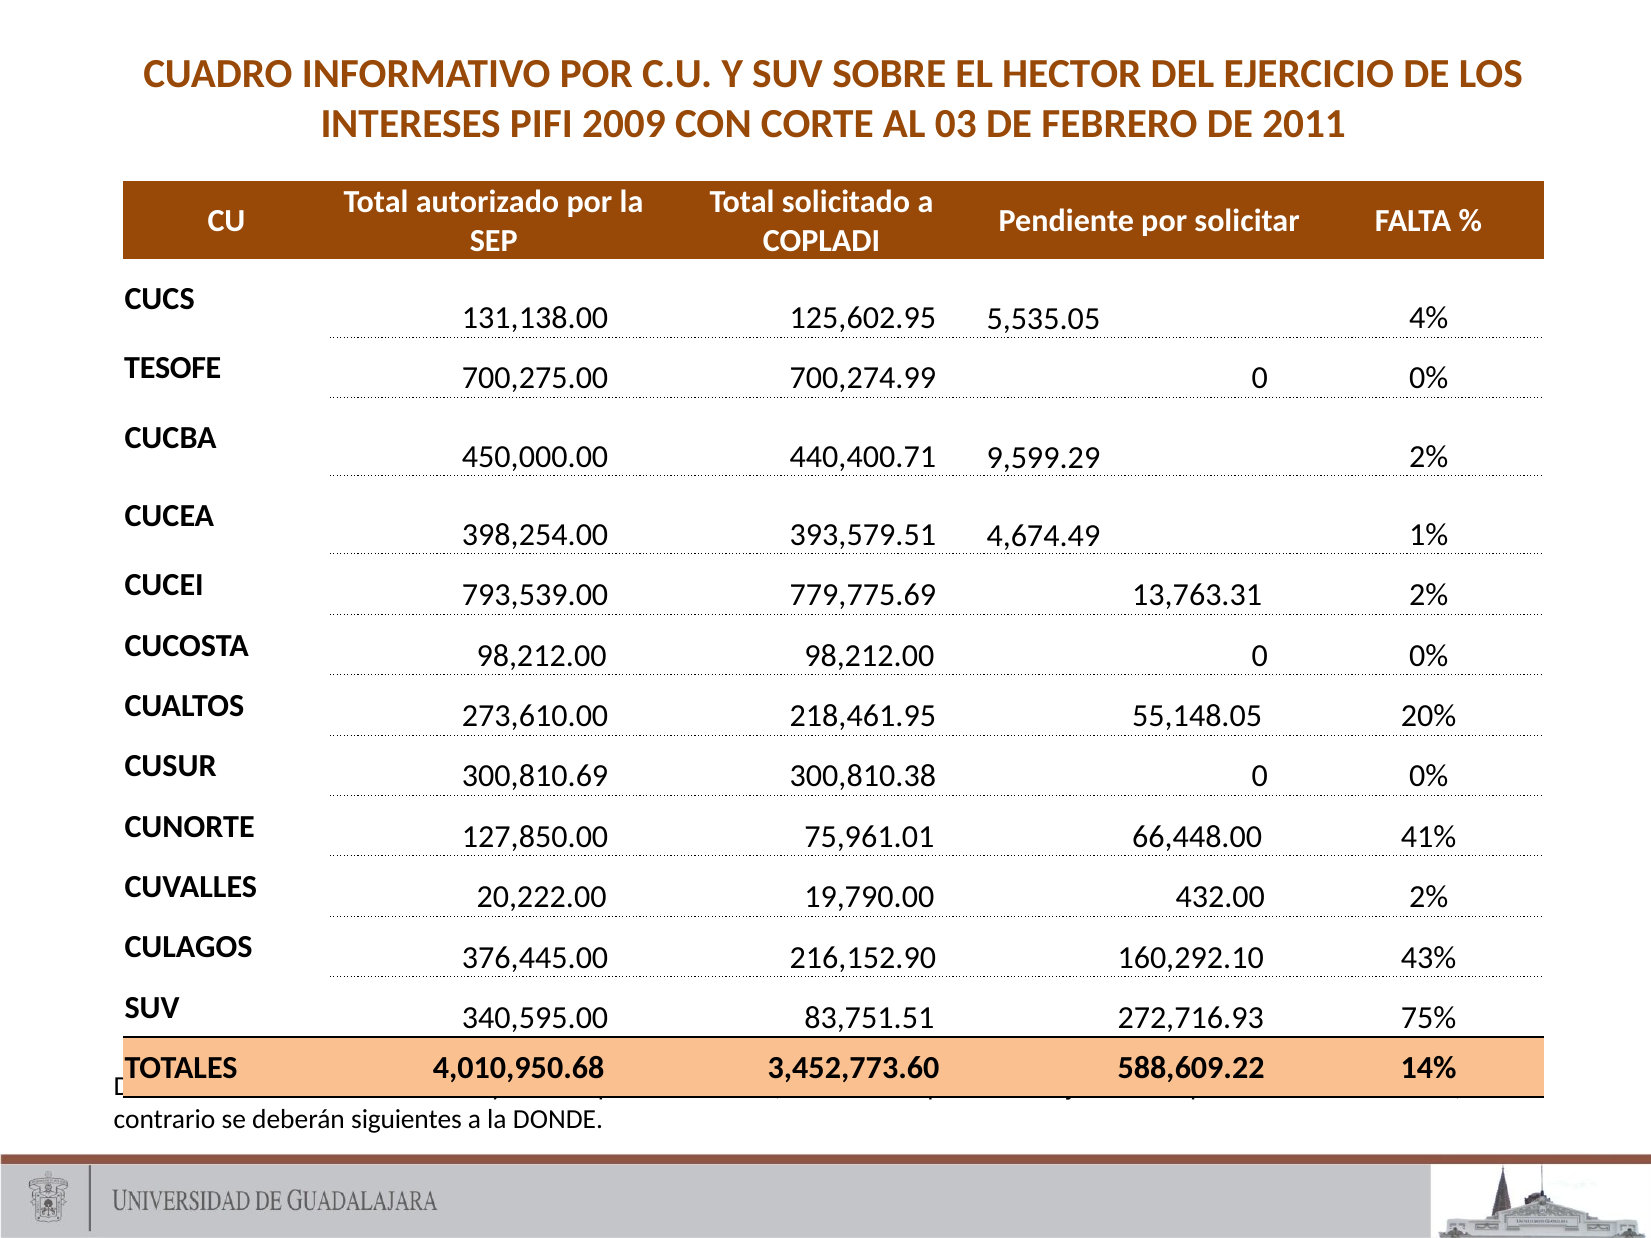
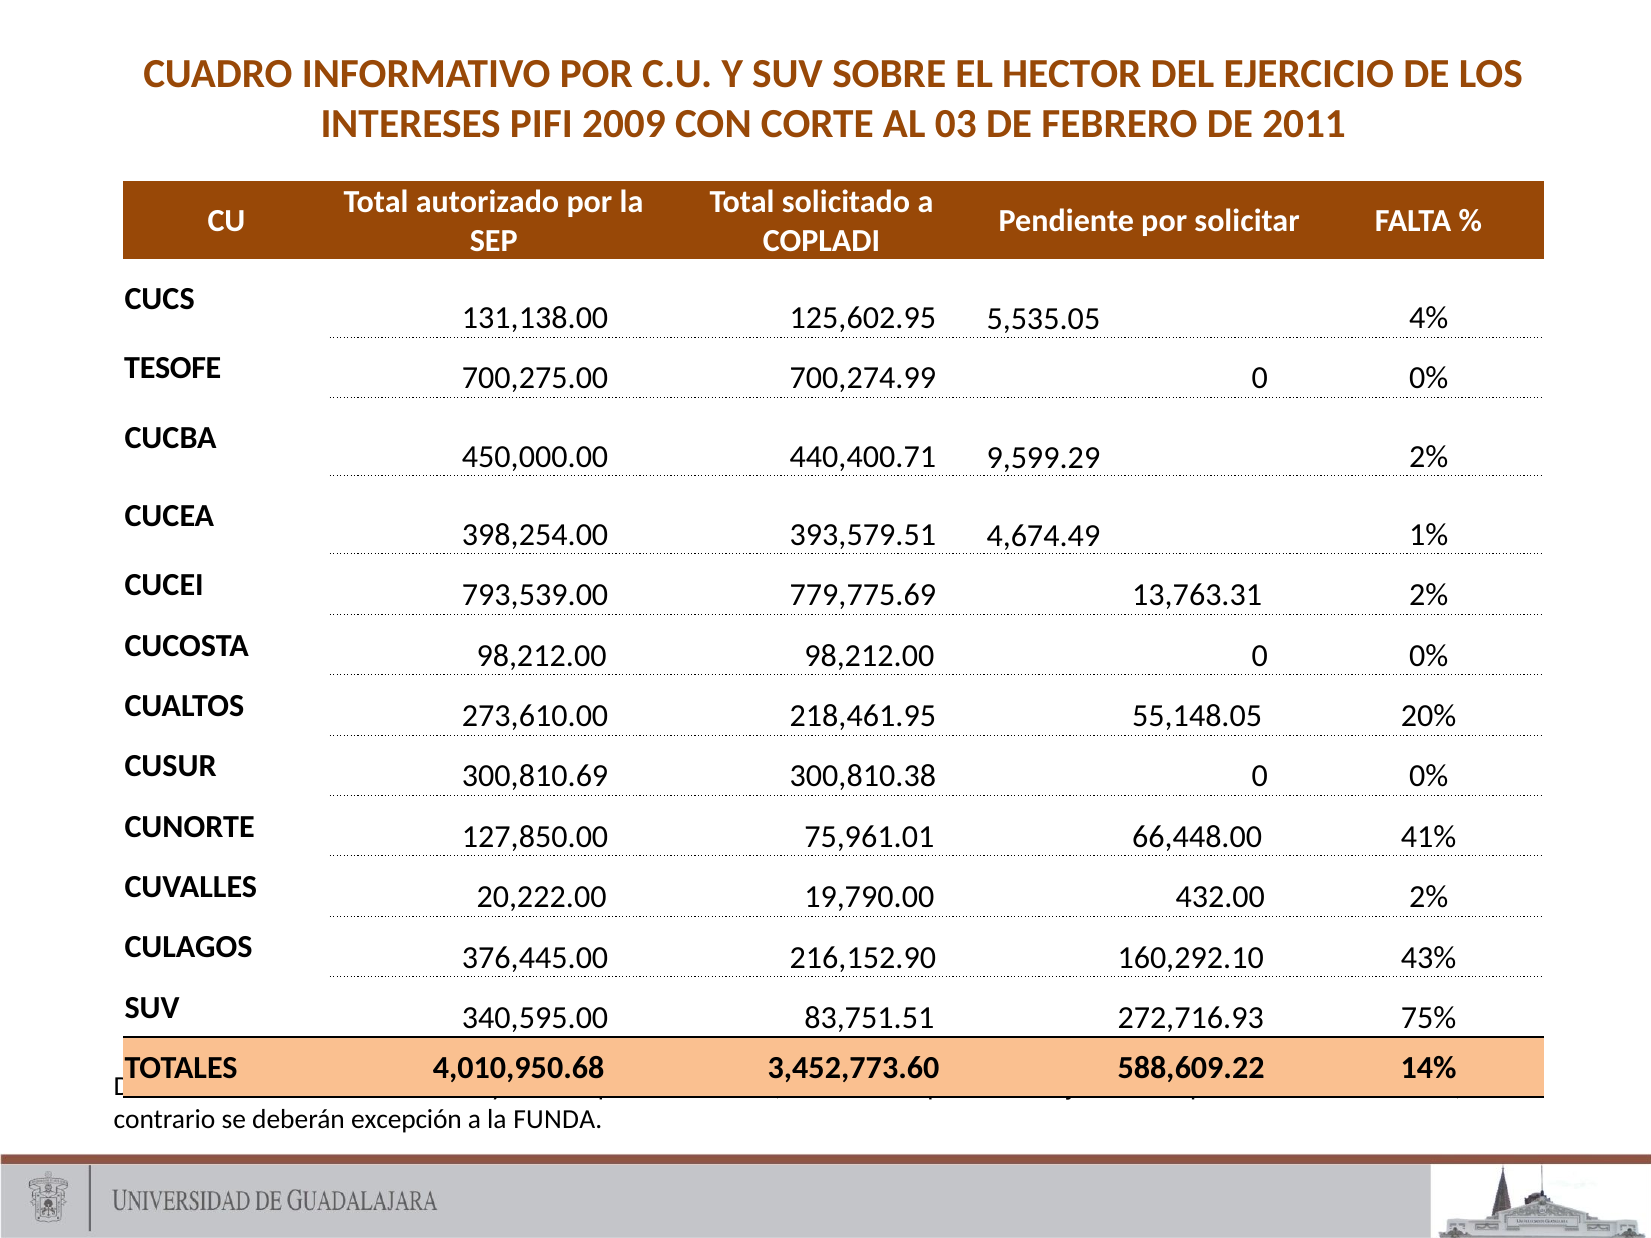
siguientes: siguientes -> excepción (406, 1120)
DONDE: DONDE -> FUNDA (558, 1120)
